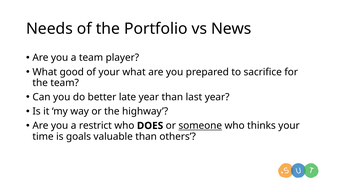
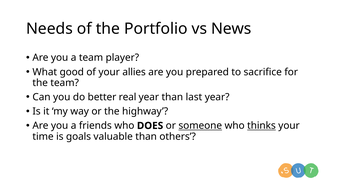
your what: what -> allies (134, 72)
late: late -> real (128, 97)
restrict: restrict -> friends (95, 126)
thinks underline: none -> present (261, 126)
